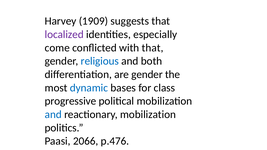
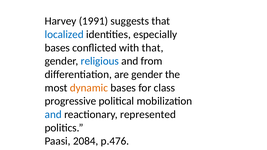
1909: 1909 -> 1991 (93, 21)
localized colour: purple -> blue (64, 35)
come: come -> bases (57, 48)
both: both -> from (152, 61)
dynamic colour: blue -> orange (89, 88)
reactionary mobilization: mobilization -> represented (148, 115)
2066: 2066 -> 2084 (86, 141)
